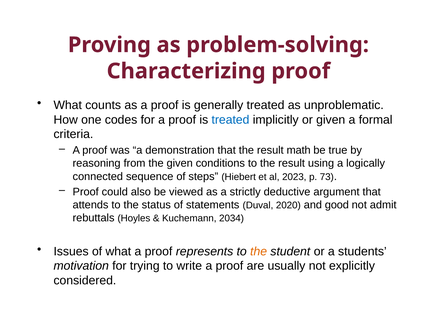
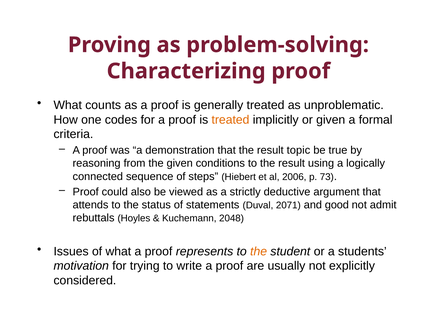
treated colour: blue -> orange (230, 120)
math: math -> topic (298, 150)
2023: 2023 -> 2006 (294, 177)
2020: 2020 -> 2071 (288, 205)
2034: 2034 -> 2048 (232, 218)
